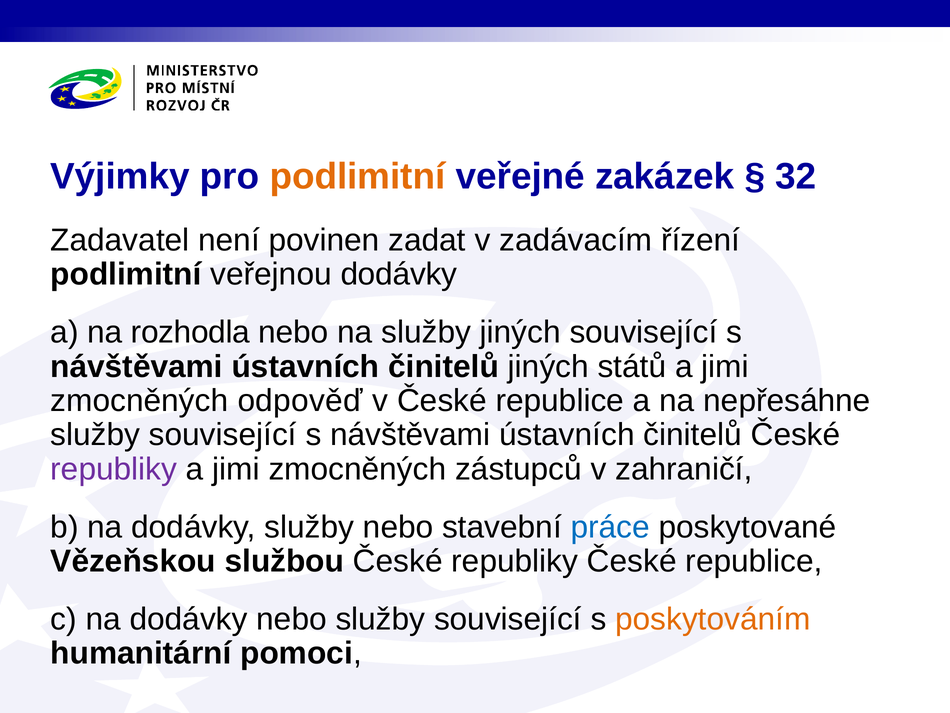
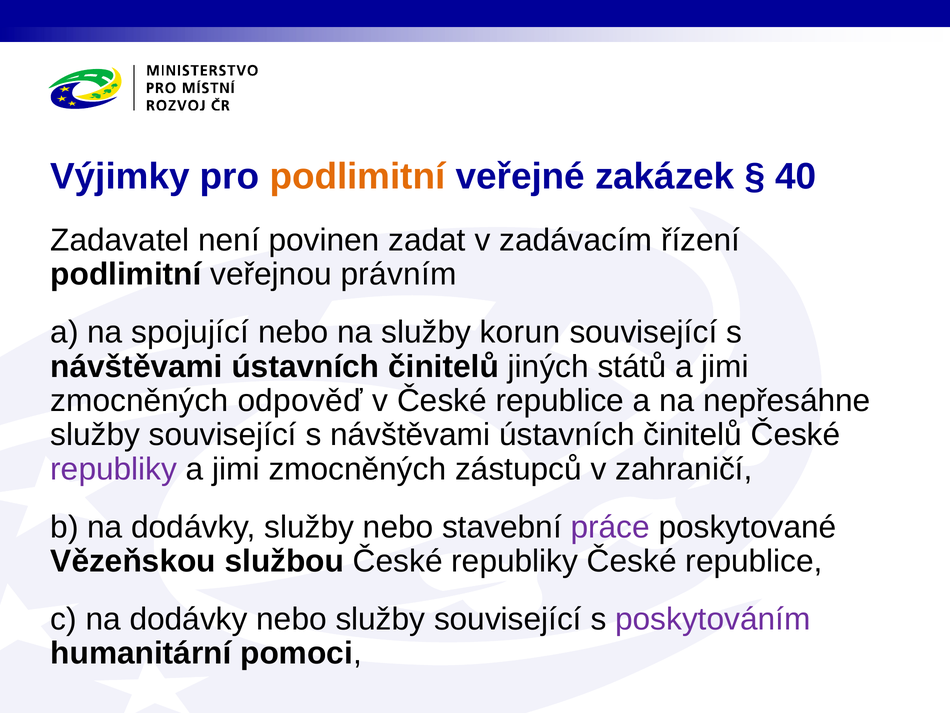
32: 32 -> 40 (796, 176)
veřejnou dodávky: dodávky -> právním (399, 274)
rozhodla: rozhodla -> spojující (190, 332)
služby jiných: jiných -> korun (520, 332)
práce colour: blue -> purple (610, 527)
poskytováním colour: orange -> purple (713, 619)
